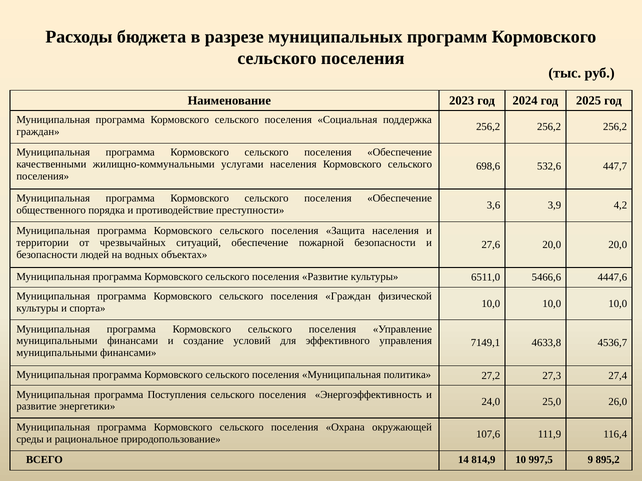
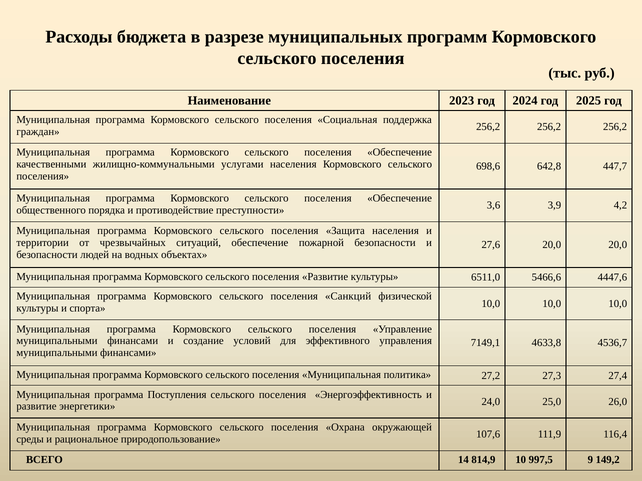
532,6: 532,6 -> 642,8 (549, 166)
поселения Граждан: Граждан -> Санкций (348, 297)
895,2: 895,2 -> 149,2 (608, 460)
